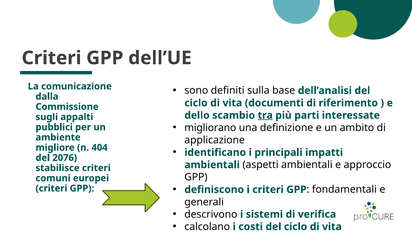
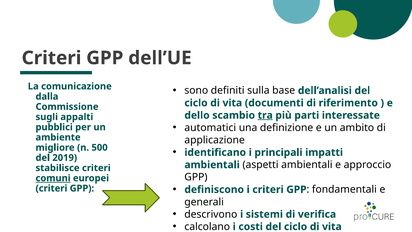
migliorano: migliorano -> automatici (210, 128)
404: 404 -> 500 (100, 147)
2076: 2076 -> 2019 (65, 158)
comuni underline: none -> present (53, 178)
